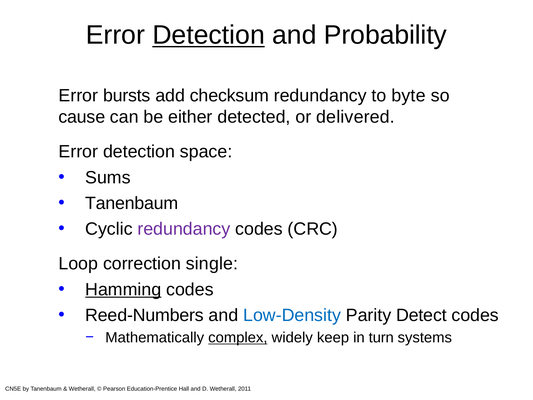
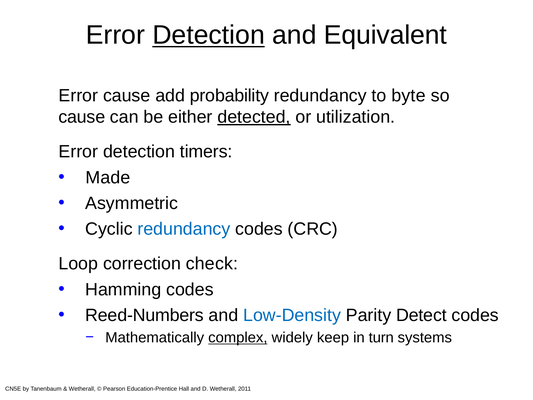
Probability: Probability -> Equivalent (385, 35)
Error bursts: bursts -> cause (127, 96)
checksum: checksum -> probability (229, 96)
detected underline: none -> present (254, 117)
delivered: delivered -> utilization (356, 117)
space: space -> timers (206, 152)
Sums: Sums -> Made (108, 177)
Tanenbaum: Tanenbaum -> Asymmetric (132, 203)
redundancy colour: purple -> blue (184, 229)
single: single -> check (212, 264)
Hamming underline: present -> none (123, 289)
